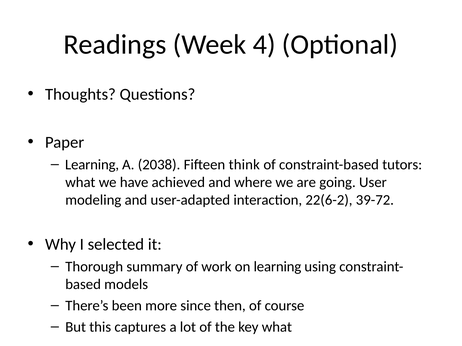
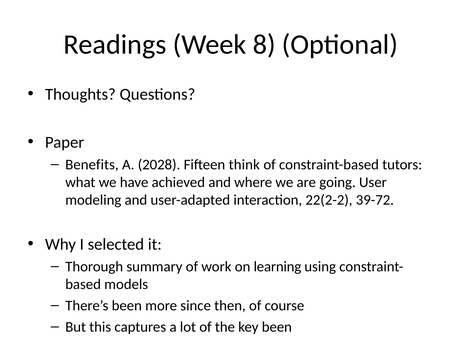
4: 4 -> 8 (264, 45)
Learning: Learning -> Benefits (92, 165)
2038: 2038 -> 2028 (159, 165)
22(6-2: 22(6-2 -> 22(2-2 (329, 200)
key what: what -> been (277, 327)
